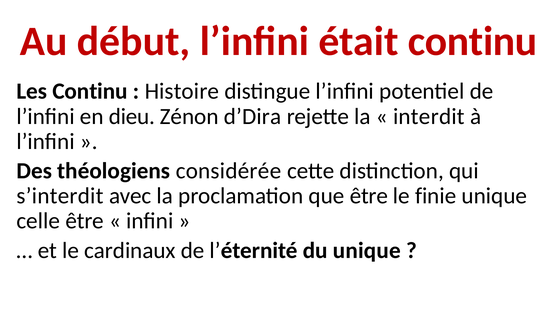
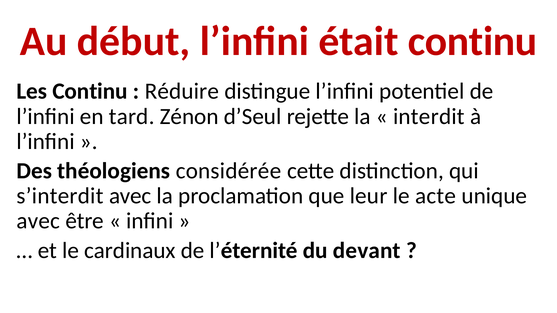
Histoire: Histoire -> Réduire (182, 91)
dieu: dieu -> tard (132, 117)
d’Dira: d’Dira -> d’Seul (253, 117)
que être: être -> leur (369, 196)
finie: finie -> acte (436, 196)
celle: celle -> avec (38, 221)
du unique: unique -> devant (367, 251)
